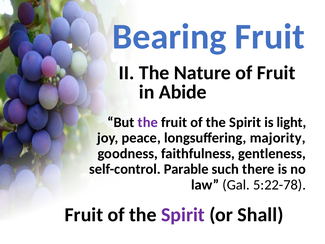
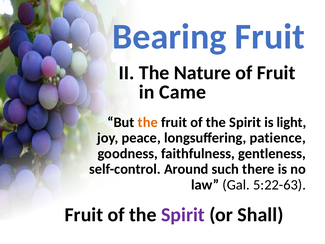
Abide: Abide -> Came (183, 92)
the colour: purple -> orange (148, 122)
majority: majority -> patience (278, 138)
Parable: Parable -> Around (186, 169)
5:22-78: 5:22-78 -> 5:22-63 (280, 185)
